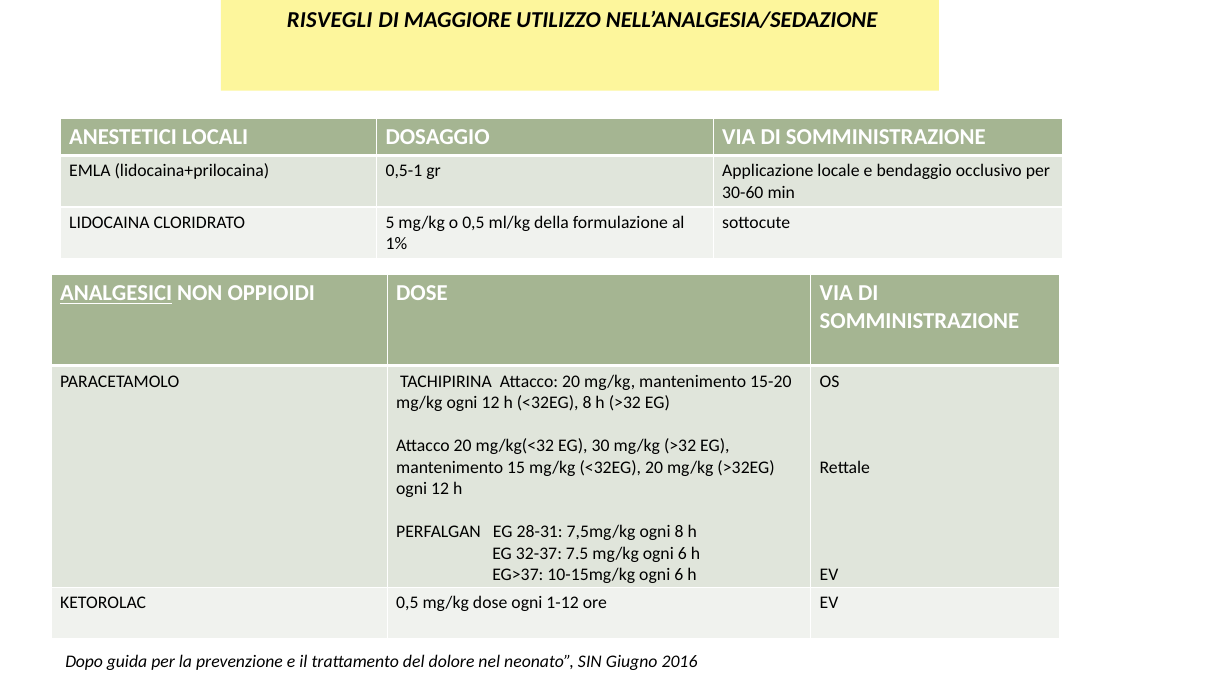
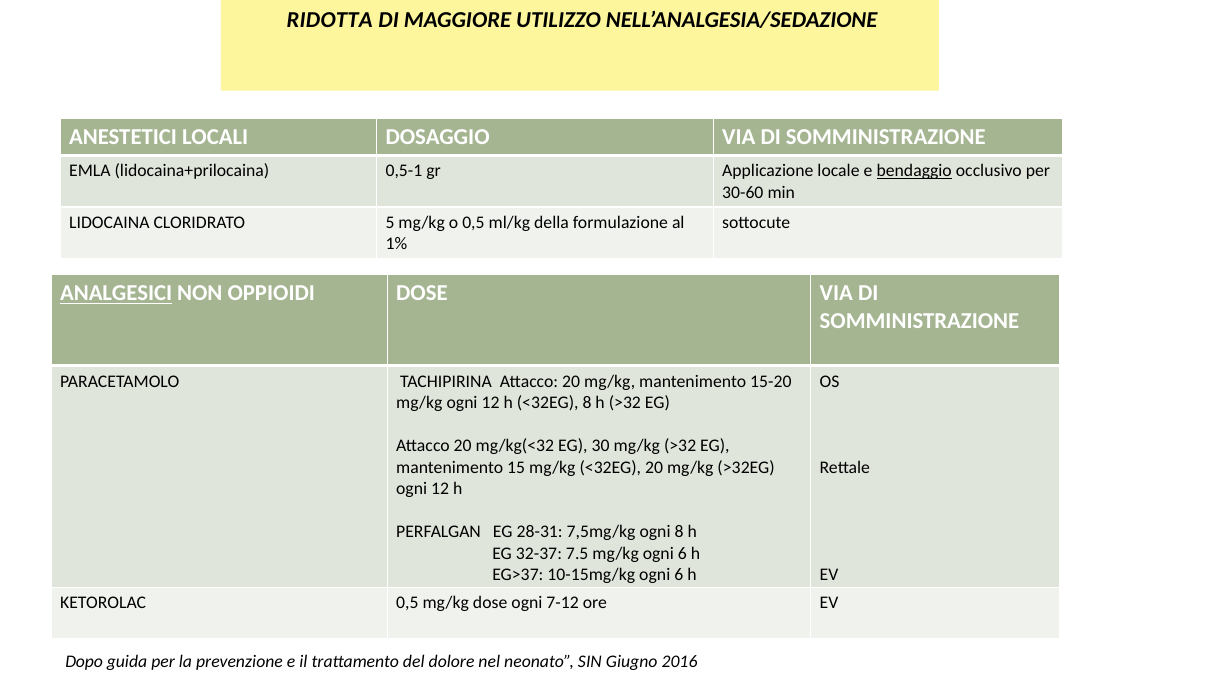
RISVEGLI: RISVEGLI -> RIDOTTA (330, 20)
bendaggio underline: none -> present (914, 171)
1-12: 1-12 -> 7-12 (563, 603)
